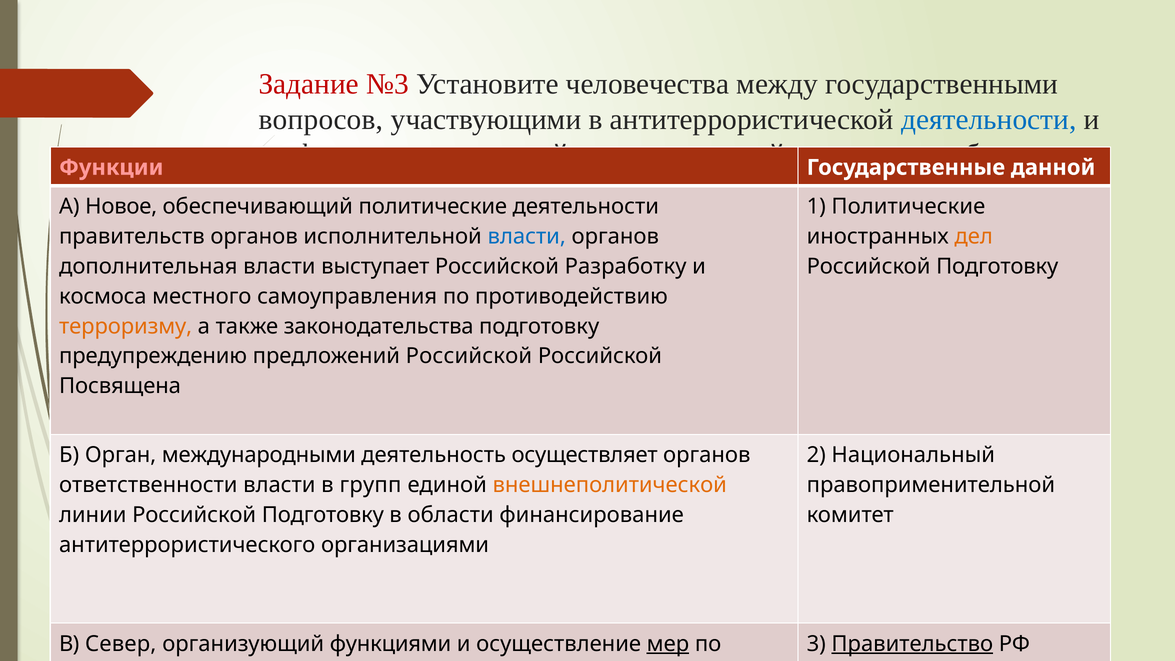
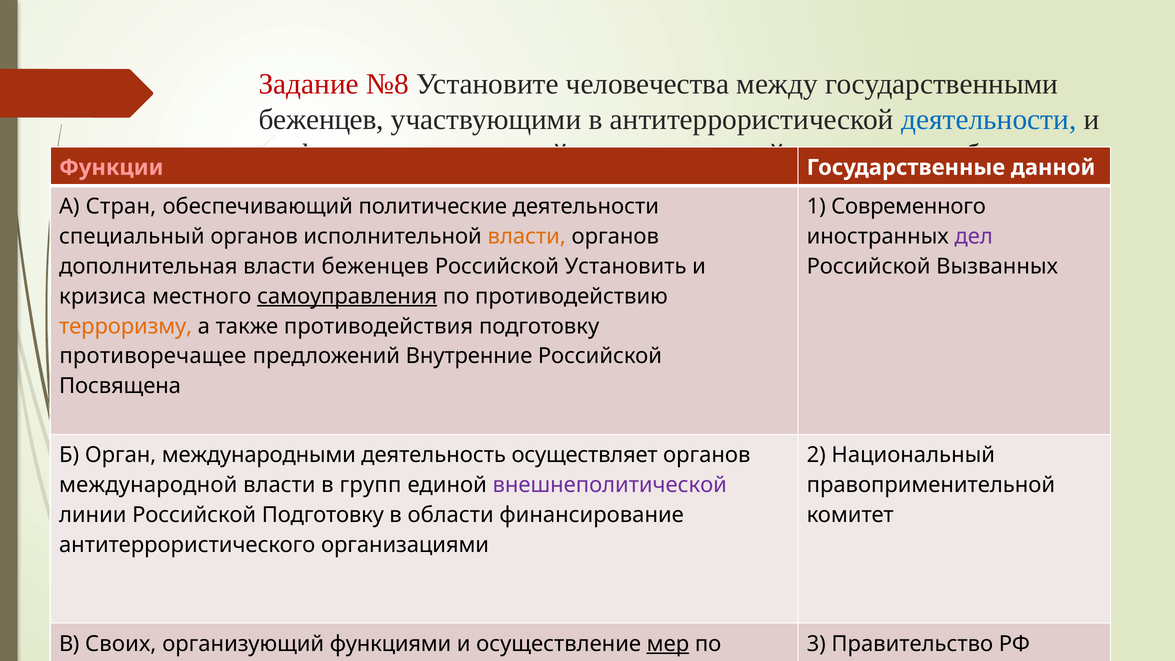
№3: №3 -> №8 (388, 84)
вопросов: вопросов -> беженцев (321, 120)
Новое: Новое -> Стран (121, 206)
1 Политические: Политические -> Современного (909, 206)
правительств: правительств -> специальный (132, 236)
власти colour: blue -> orange (527, 236)
дел colour: orange -> purple (974, 236)
власти выступает: выступает -> беженцев (375, 266)
Разработку: Разработку -> Установить (626, 266)
Подготовку: Подготовку -> Вызванных (997, 266)
космоса: космоса -> кризиса (103, 296)
самоуправления underline: none -> present (347, 296)
законодательства: законодательства -> противодействия (379, 326)
предупреждению: предупреждению -> противоречащее (153, 356)
предложений Российской: Российской -> Внутренние (469, 356)
ответственности: ответственности -> международной (148, 485)
внешнеполитической colour: orange -> purple (610, 485)
Север: Север -> Своих (121, 644)
Правительство underline: present -> none (912, 644)
